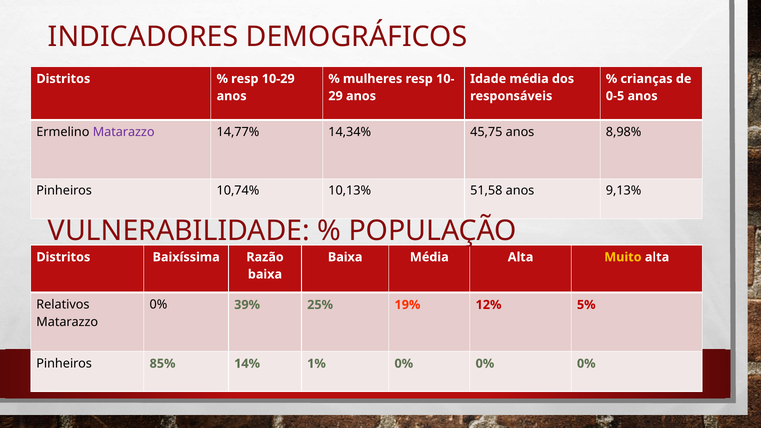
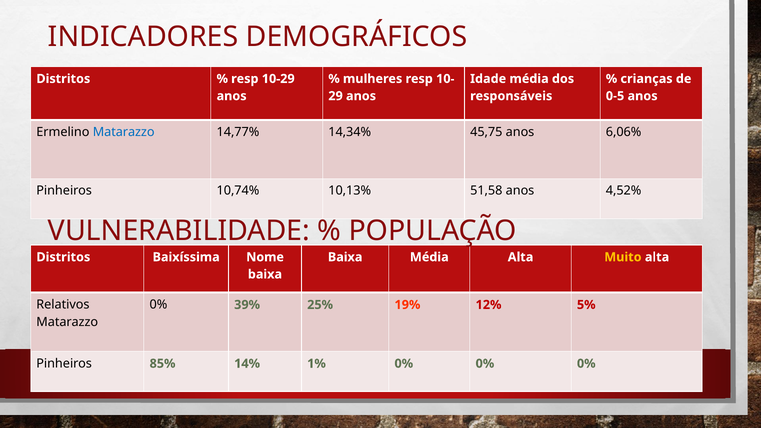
Matarazzo colour: purple -> blue (124, 132)
8,98%: 8,98% -> 6,06% (624, 132)
9,13%: 9,13% -> 4,52% (624, 191)
Razão: Razão -> Nome (265, 257)
